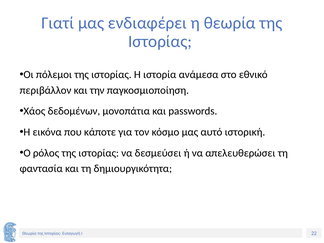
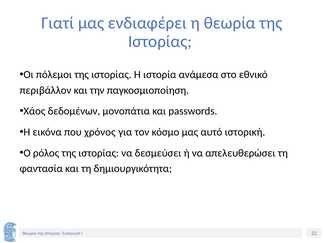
κάποτε: κάποτε -> χρόνος (100, 132)
